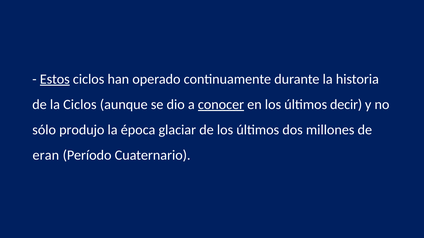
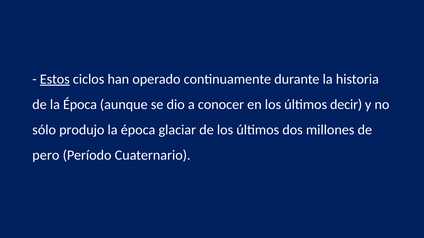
de la Ciclos: Ciclos -> Época (80, 105)
conocer underline: present -> none (221, 105)
eran: eran -> pero (46, 156)
